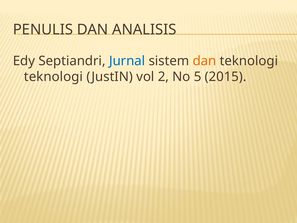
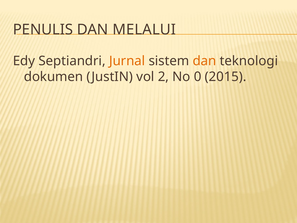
ANALISIS: ANALISIS -> MELALUI (144, 29)
Jurnal colour: blue -> orange (127, 61)
teknologi: teknologi -> dokumen (53, 77)
5: 5 -> 0 (198, 77)
